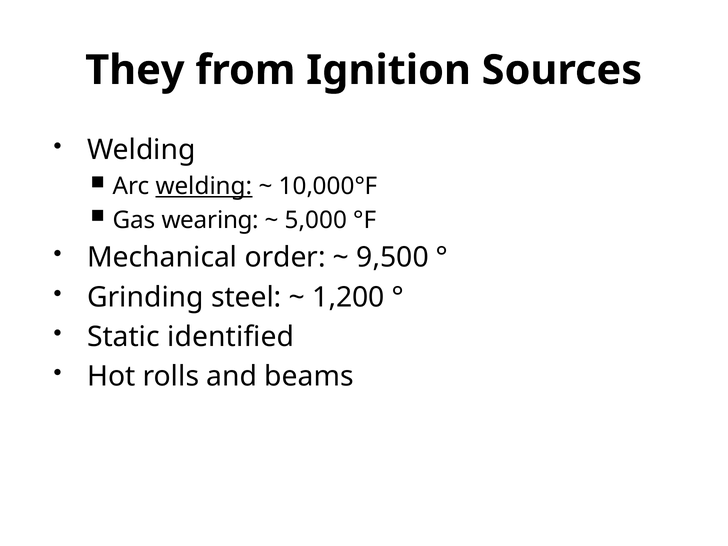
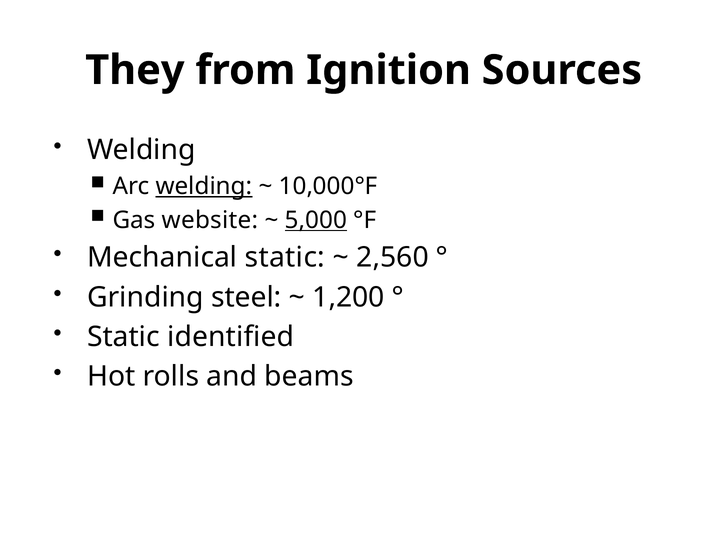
wearing: wearing -> website (210, 220)
5,000 underline: none -> present (316, 220)
Mechanical order: order -> static (285, 258)
9,500: 9,500 -> 2,560 (393, 258)
